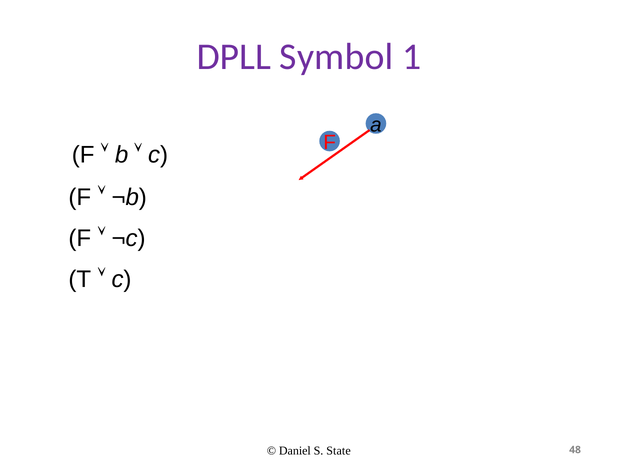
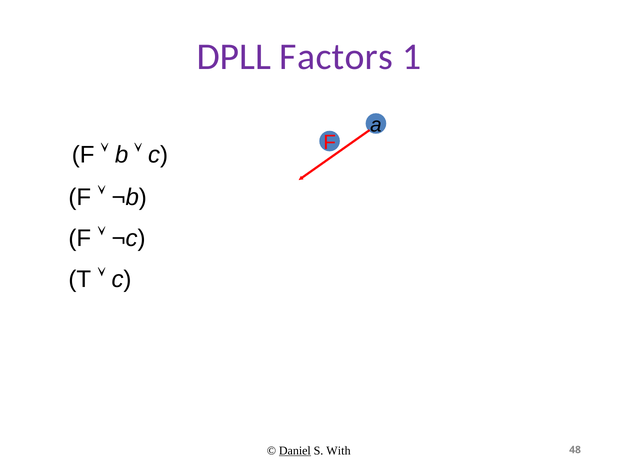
Symbol: Symbol -> Factors (336, 57)
Daniel underline: none -> present (295, 451)
State: State -> With (339, 451)
